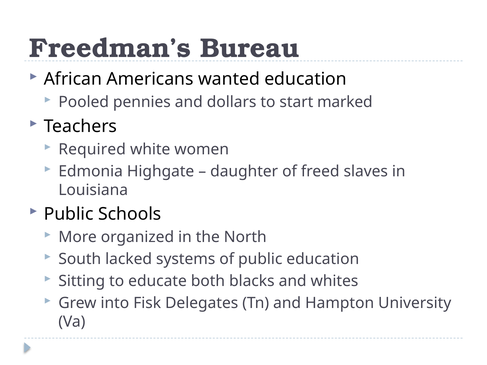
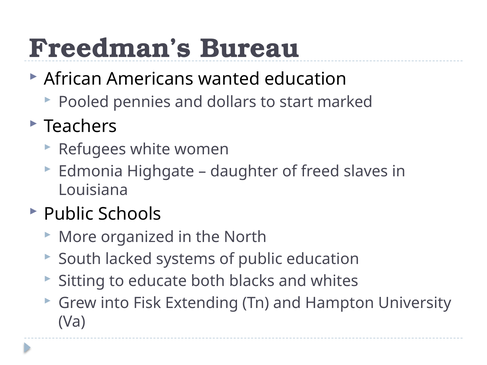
Required: Required -> Refugees (92, 149)
Delegates: Delegates -> Extending (202, 303)
